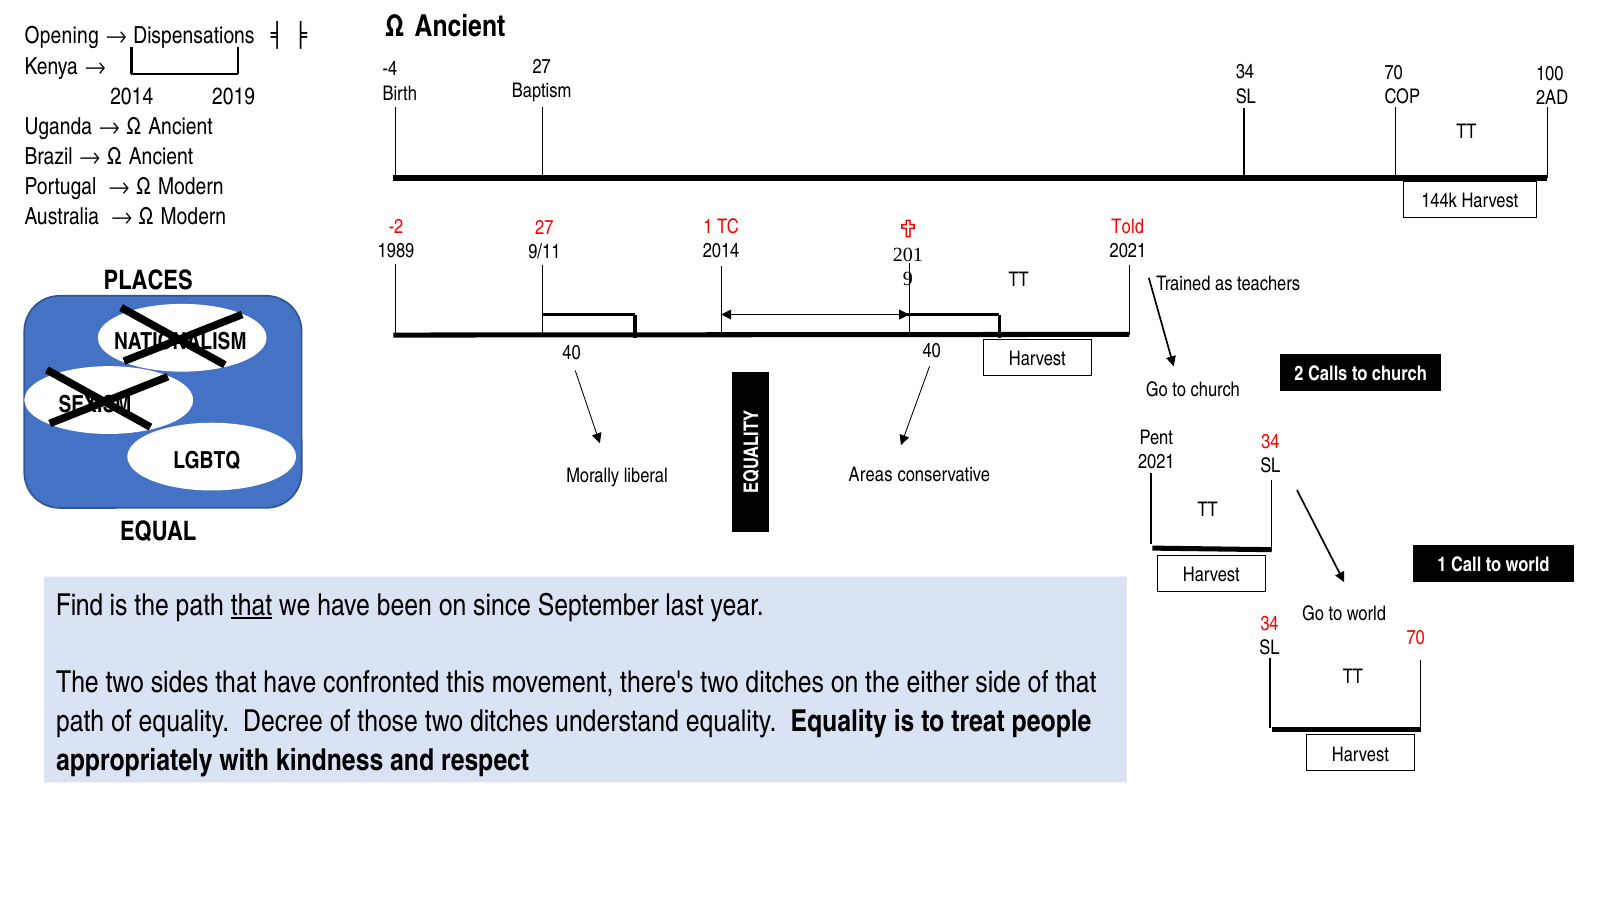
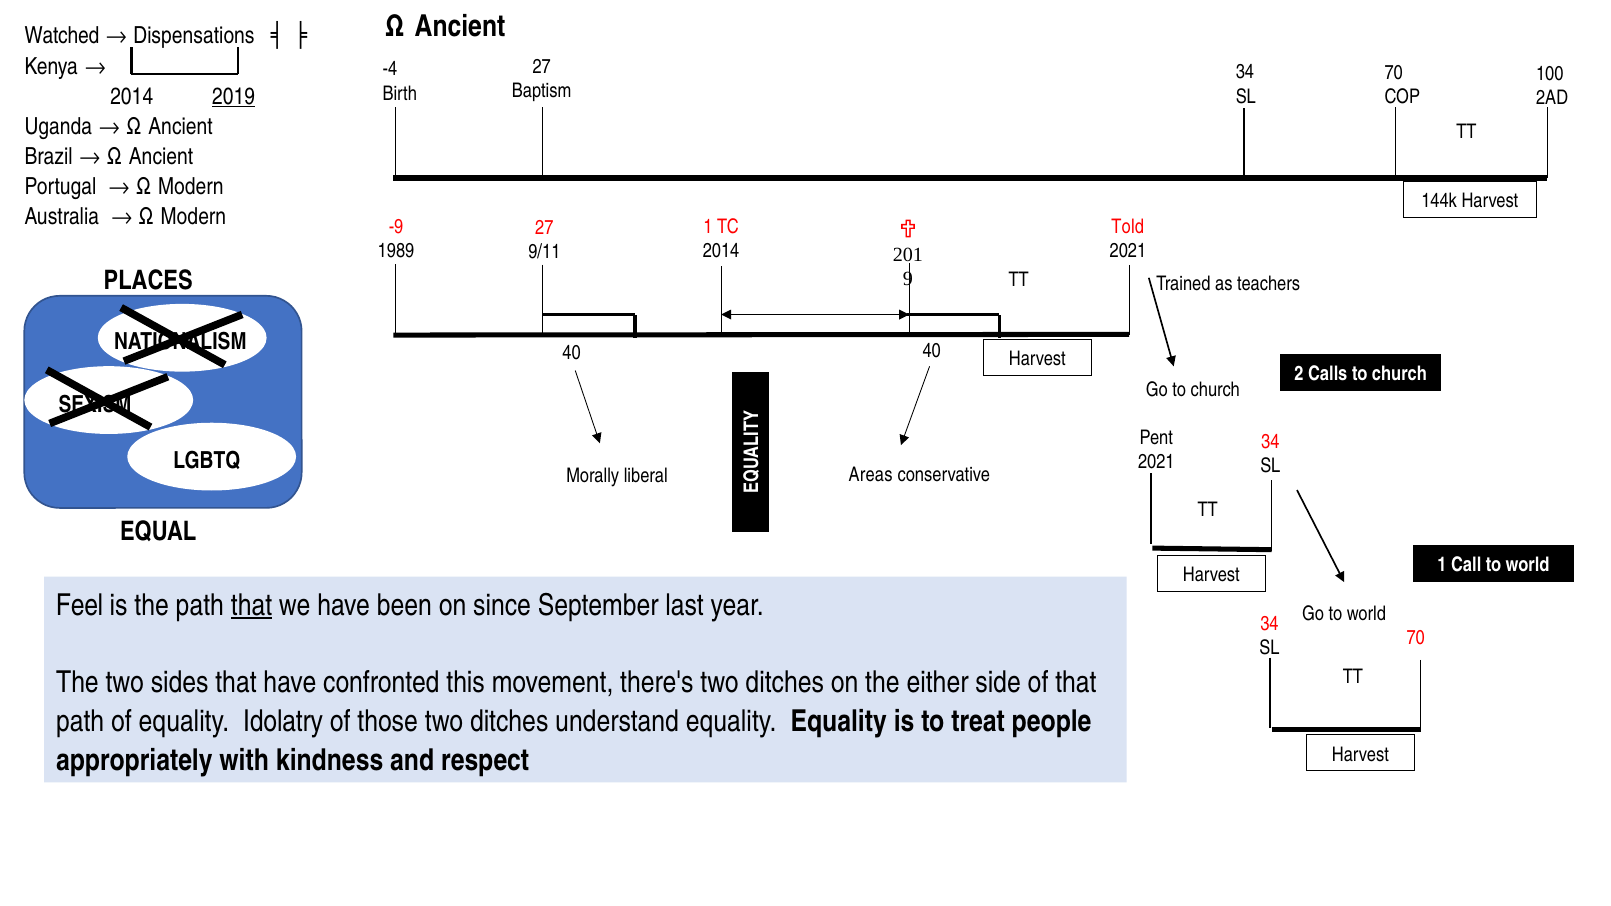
Opening: Opening -> Watched (62, 36)
2019 underline: none -> present (234, 96)
-2: -2 -> -9 (396, 227)
Find: Find -> Feel (80, 606)
Decree: Decree -> Idolatry (283, 722)
